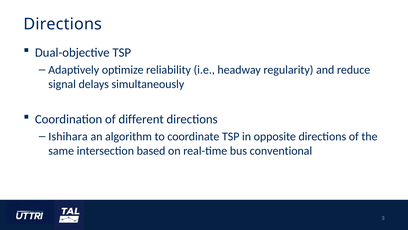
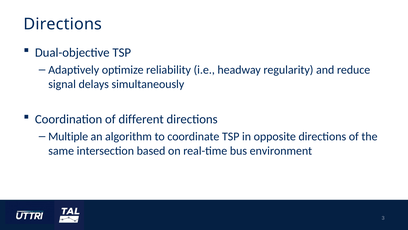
Ishihara: Ishihara -> Multiple (68, 136)
conventional: conventional -> environment (281, 151)
